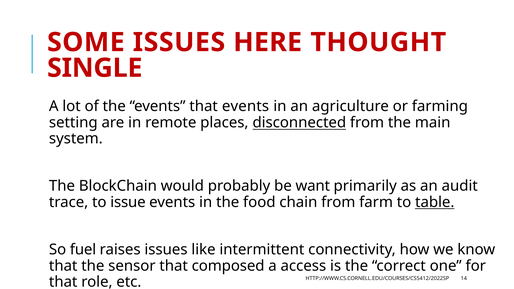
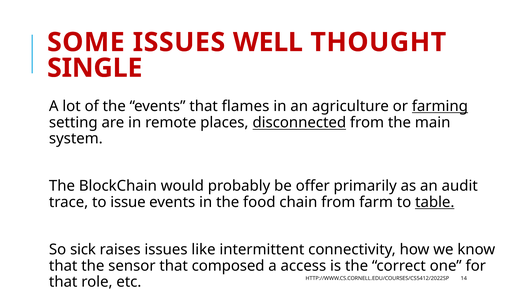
HERE: HERE -> WELL (268, 42)
that events: events -> flames (246, 106)
farming underline: none -> present (440, 106)
want: want -> offer (313, 186)
fuel: fuel -> sick (83, 250)
